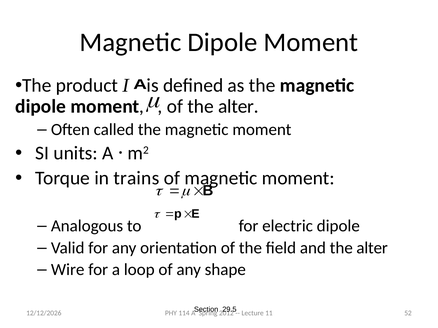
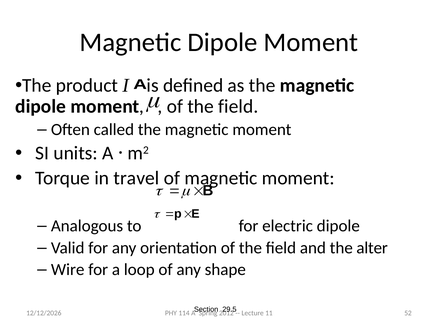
alter: alter -> field (238, 107)
trains: trains -> travel (136, 178)
